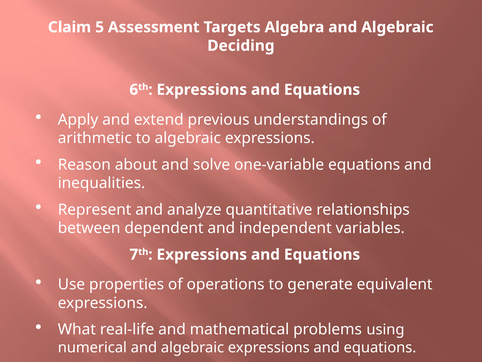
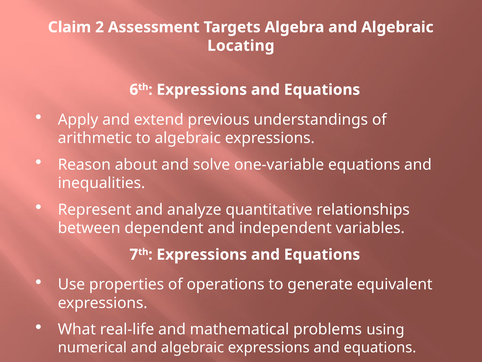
5: 5 -> 2 (100, 27)
Deciding: Deciding -> Locating (241, 46)
